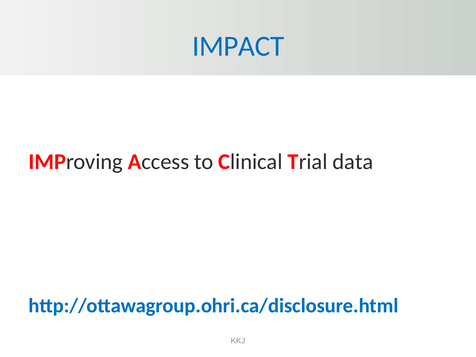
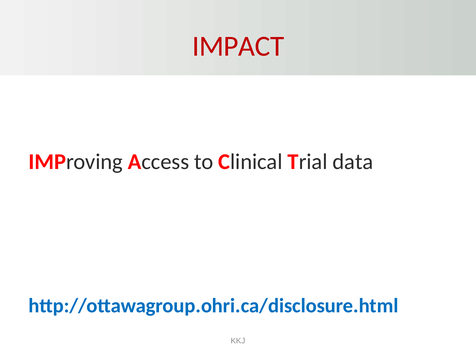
IMPACT colour: blue -> red (238, 46)
